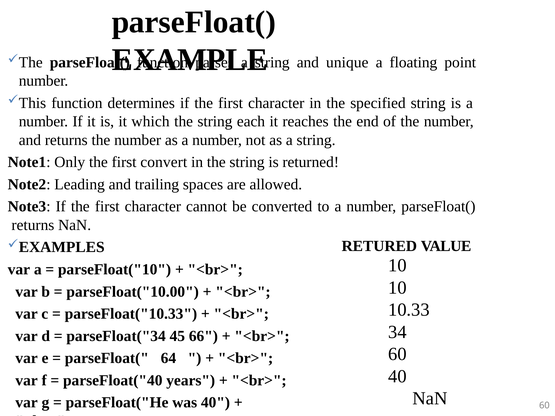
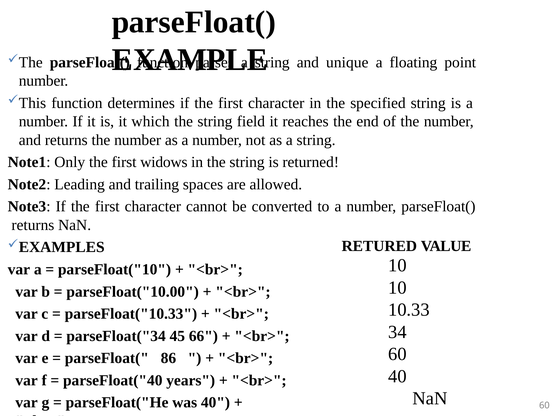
each: each -> field (251, 122)
convert: convert -> widows (164, 162)
64: 64 -> 86 (168, 358)
